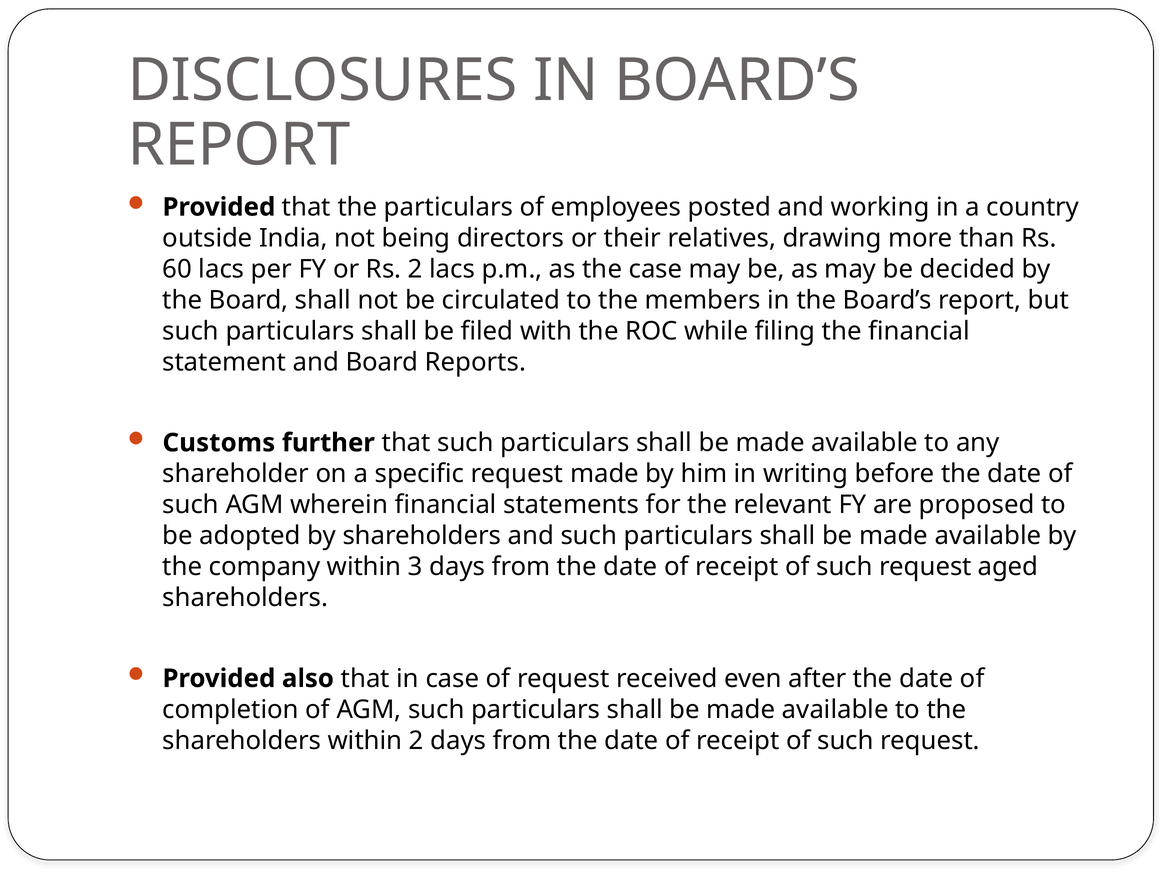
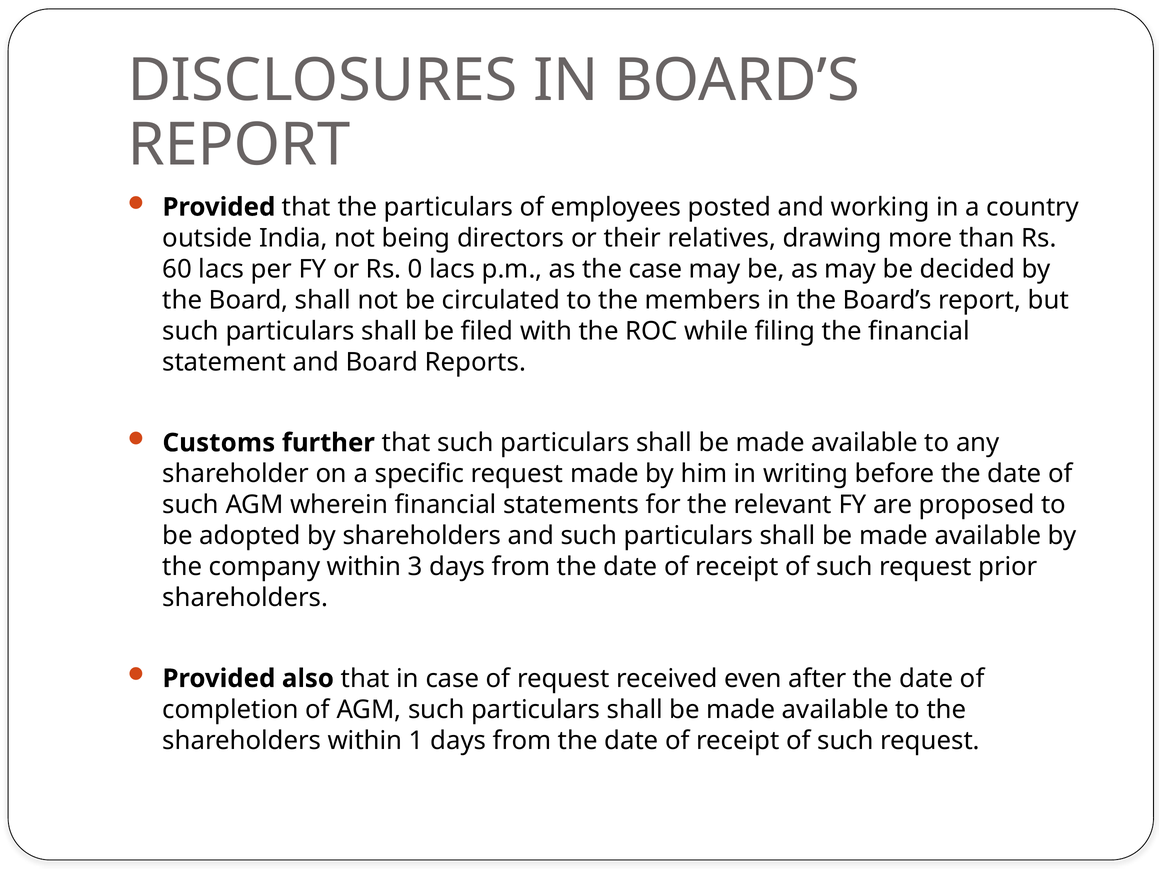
Rs 2: 2 -> 0 (415, 269)
aged: aged -> prior (1008, 566)
within 2: 2 -> 1 (416, 740)
